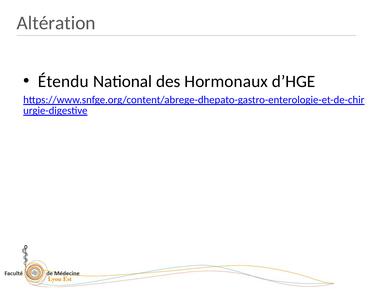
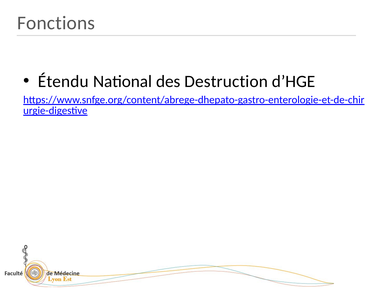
Altération: Altération -> Fonctions (56, 23)
Hormonaux: Hormonaux -> Destruction (226, 81)
